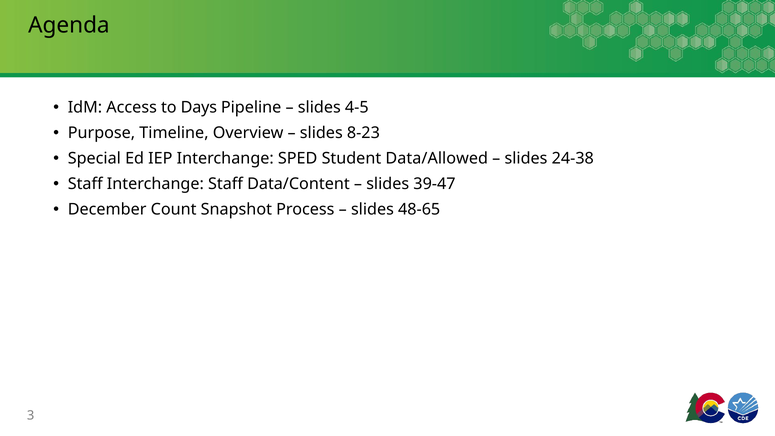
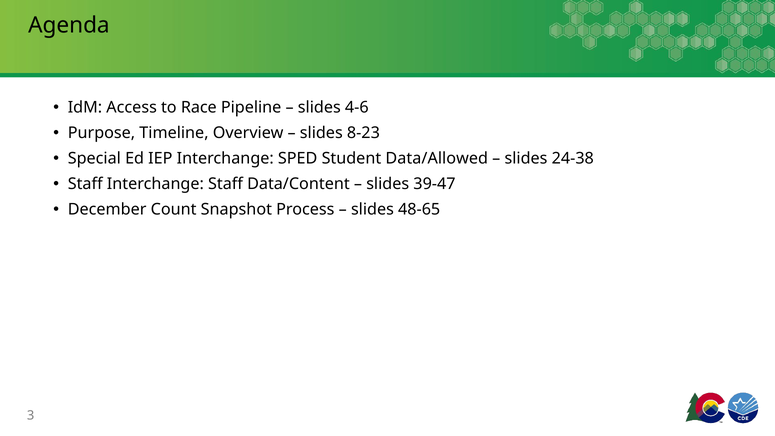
Days: Days -> Race (199, 107)
4-5: 4-5 -> 4-6 (357, 107)
